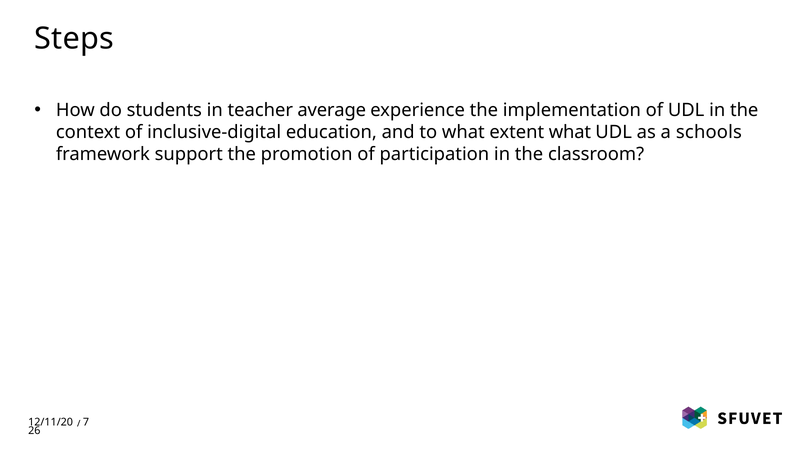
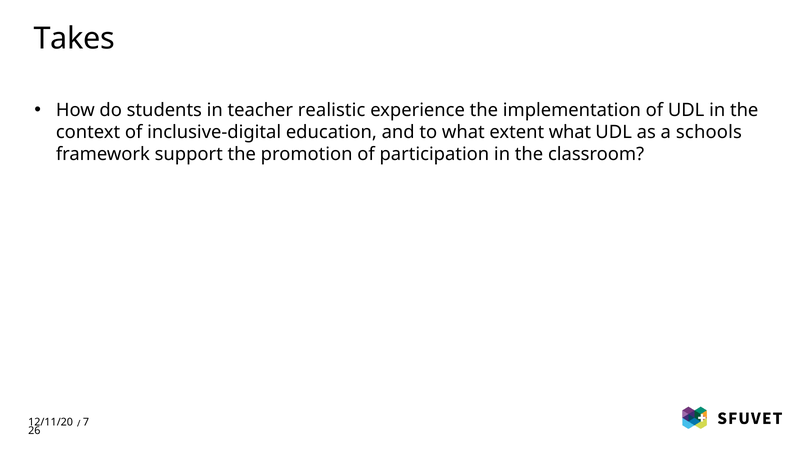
Steps: Steps -> Takes (74, 38)
average: average -> realistic (332, 110)
